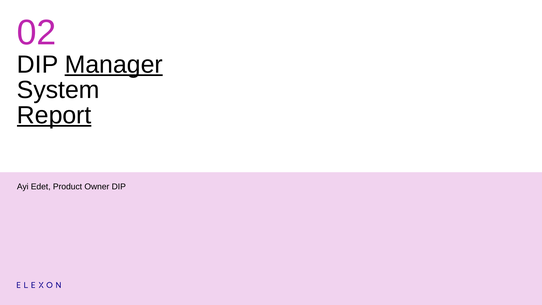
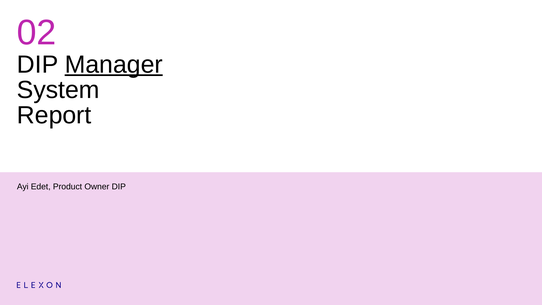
Report underline: present -> none (54, 115)
